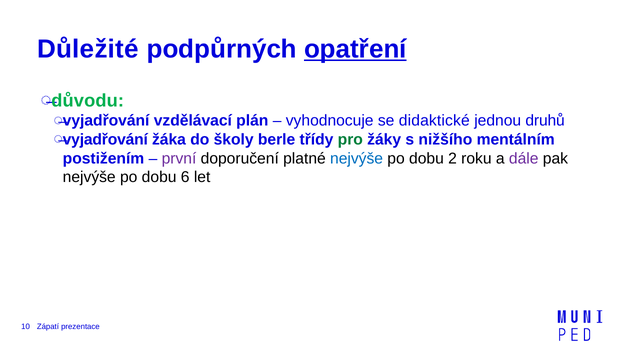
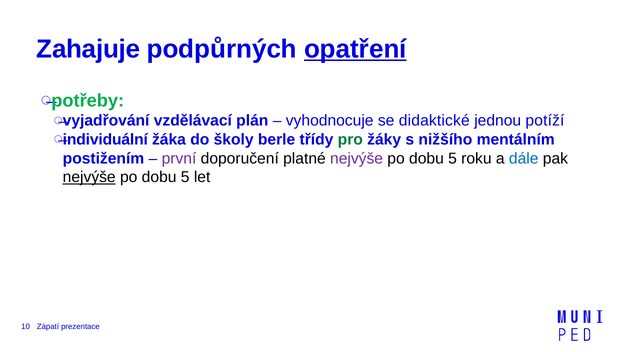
Důležité: Důležité -> Zahajuje (88, 49)
důvodu: důvodu -> potřeby (88, 101)
druhů: druhů -> potíží (545, 121)
vyjadřování: vyjadřování -> individuální (105, 139)
nejvýše colour: blue -> purple (357, 158)
2: 2 -> 5 (453, 158)
dále colour: purple -> blue (524, 158)
nejvýše underline: none -> present (89, 177)
6: 6 -> 5 (185, 177)
